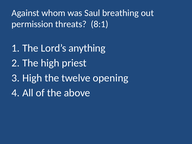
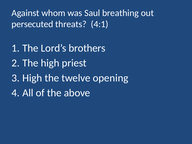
permission: permission -> persecuted (32, 24)
8:1: 8:1 -> 4:1 (100, 24)
anything: anything -> brothers (87, 48)
